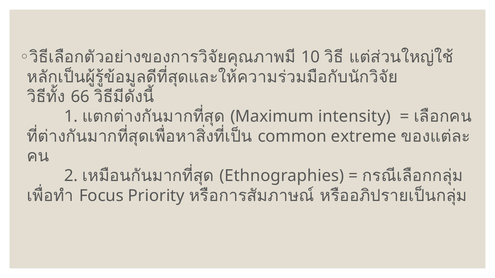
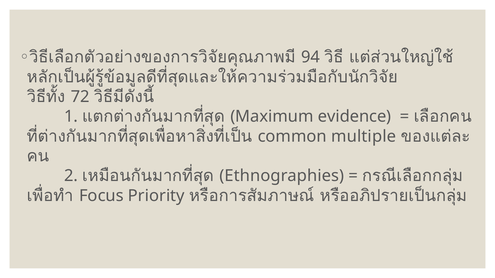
10: 10 -> 94 (311, 57)
66: 66 -> 72 (80, 97)
intensity: intensity -> evidence (355, 117)
extreme: extreme -> multiple (364, 136)
